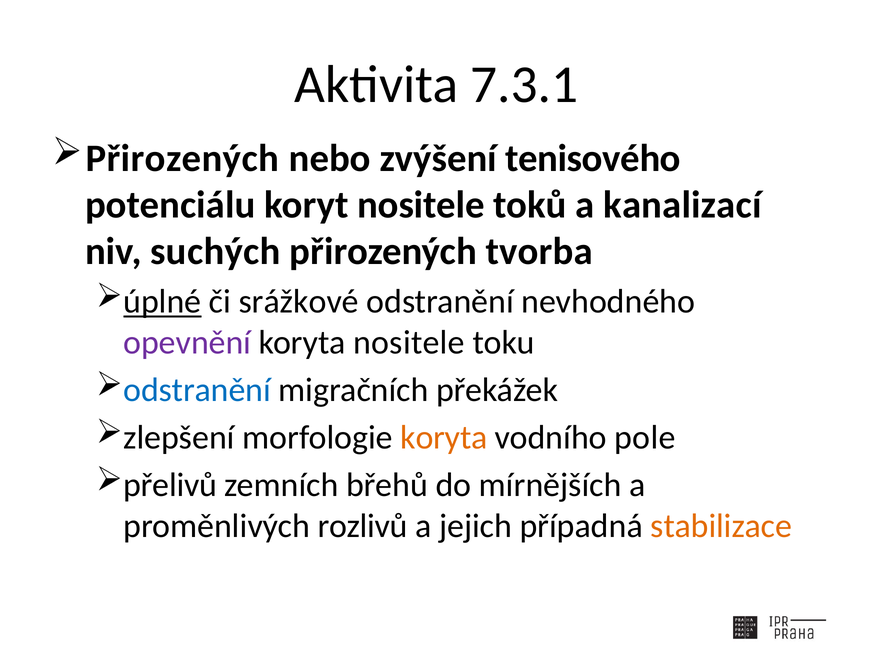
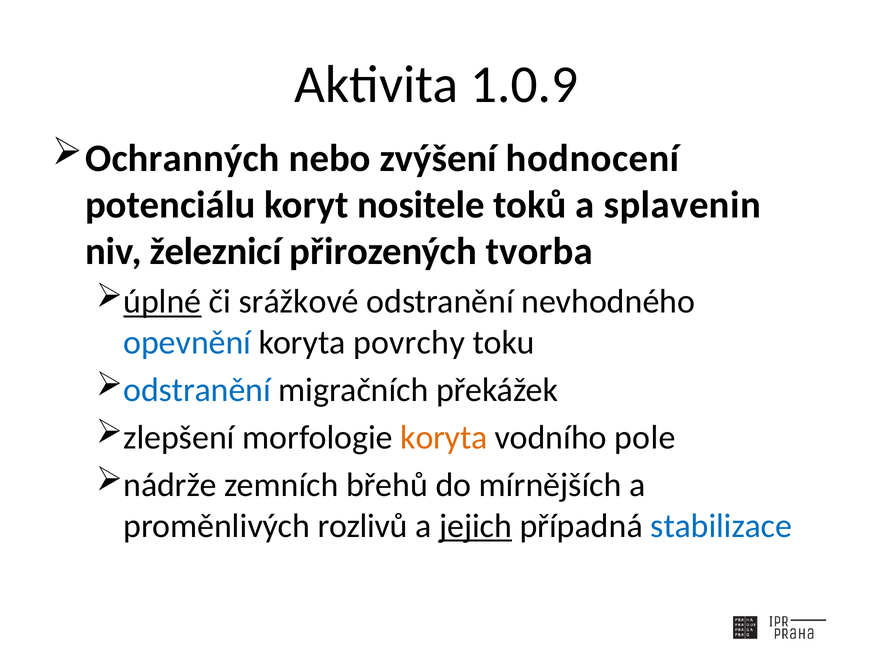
7.3.1: 7.3.1 -> 1.0.9 (524, 85)
Přirozených: Přirozených -> Ochranných (182, 158)
tenisového: tenisového -> hodnocení (593, 158)
kanalizací: kanalizací -> splavenin (682, 205)
suchých: suchých -> železnicí (216, 252)
opevnění colour: purple -> blue (187, 342)
koryta nositele: nositele -> povrchy (409, 342)
přelivů: přelivů -> nádrže (170, 485)
jejich underline: none -> present (476, 526)
stabilizace colour: orange -> blue (721, 526)
